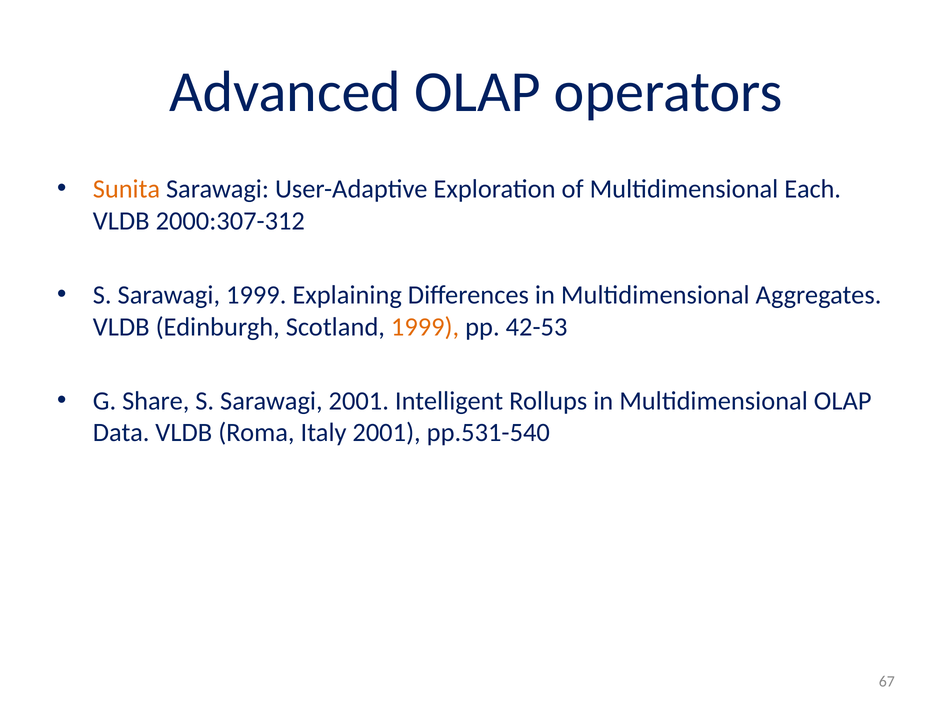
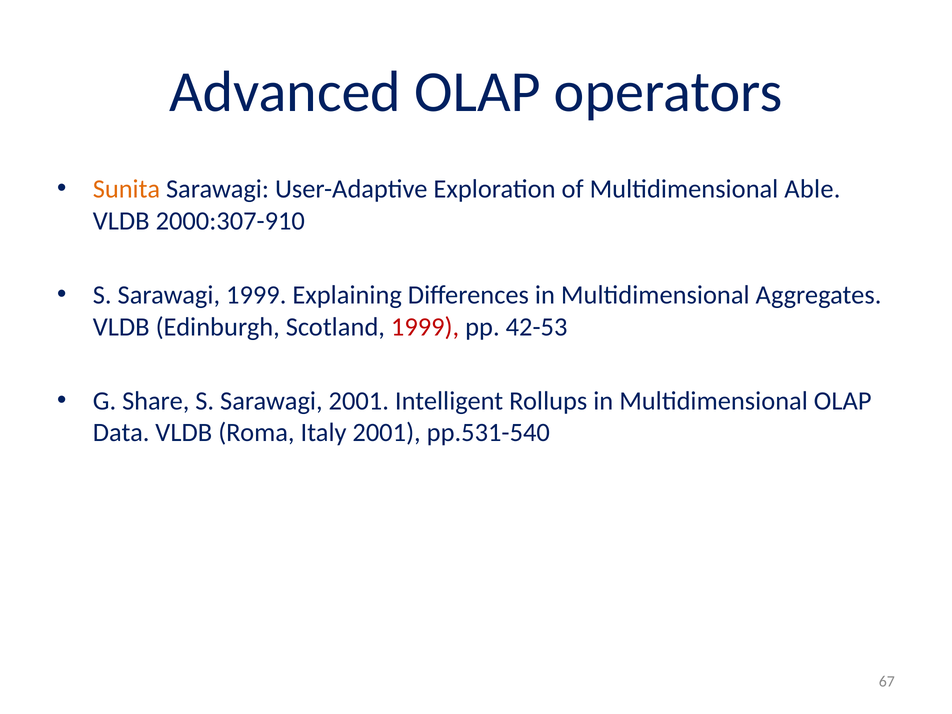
Each: Each -> Able (812, 189)
2000:307-312: 2000:307-312 -> 2000:307-910 (230, 221)
1999 colour: orange -> red (425, 327)
